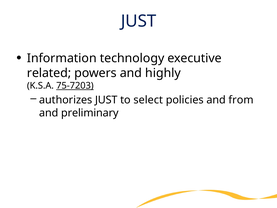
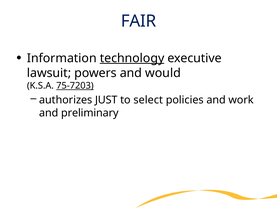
JUST: JUST -> FAIR (139, 21)
technology underline: none -> present (132, 58)
related: related -> lawsuit (49, 73)
highly: highly -> would (163, 73)
from: from -> work (241, 100)
